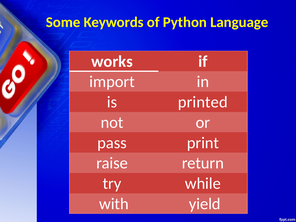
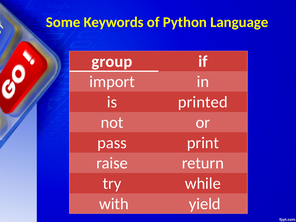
works: works -> group (112, 61)
